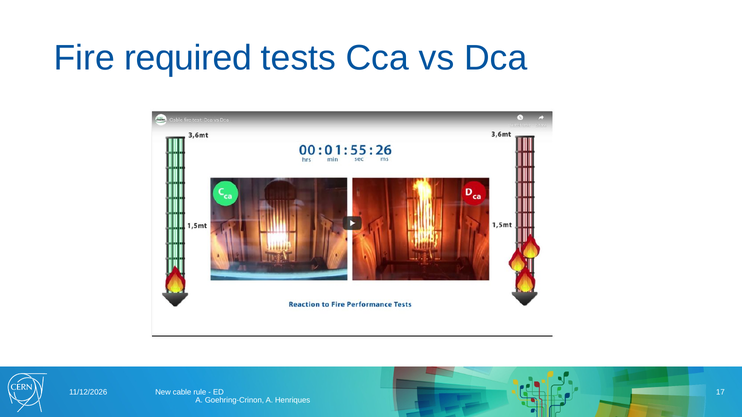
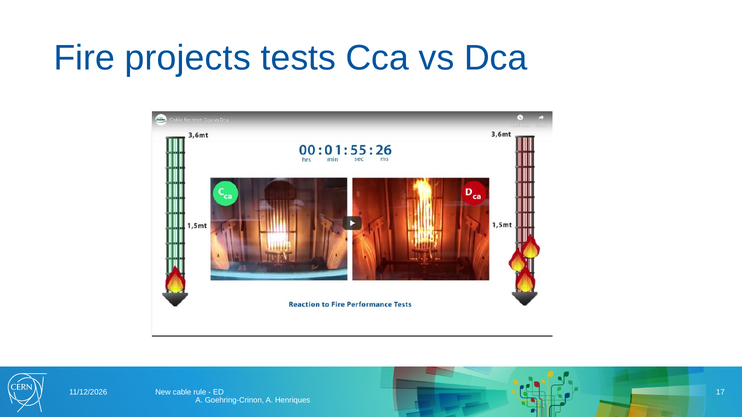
required: required -> projects (188, 58)
